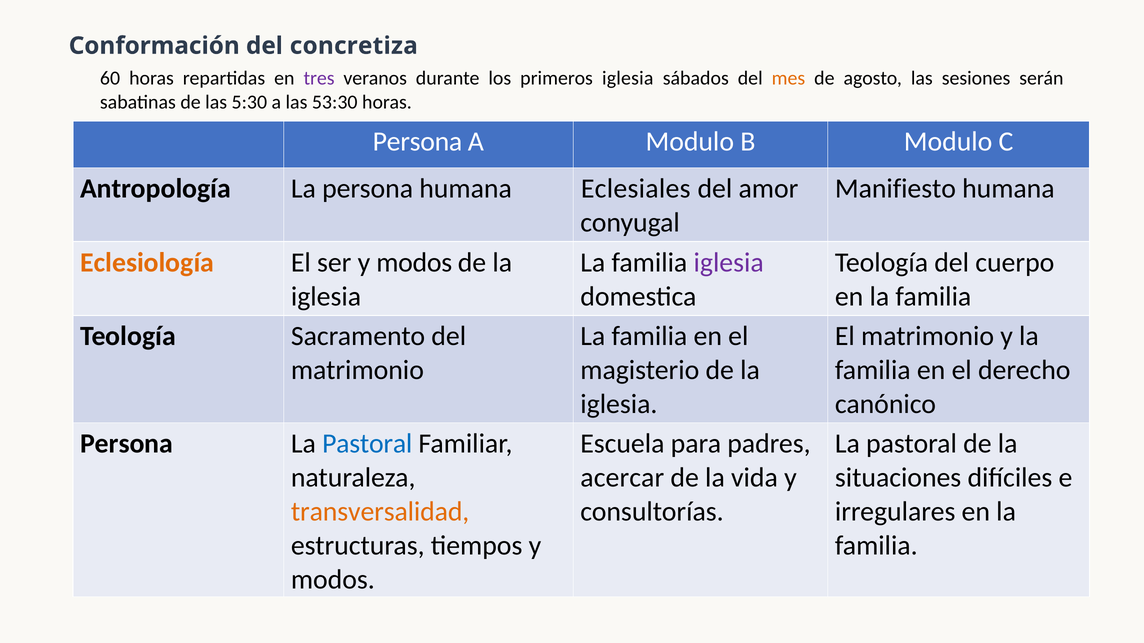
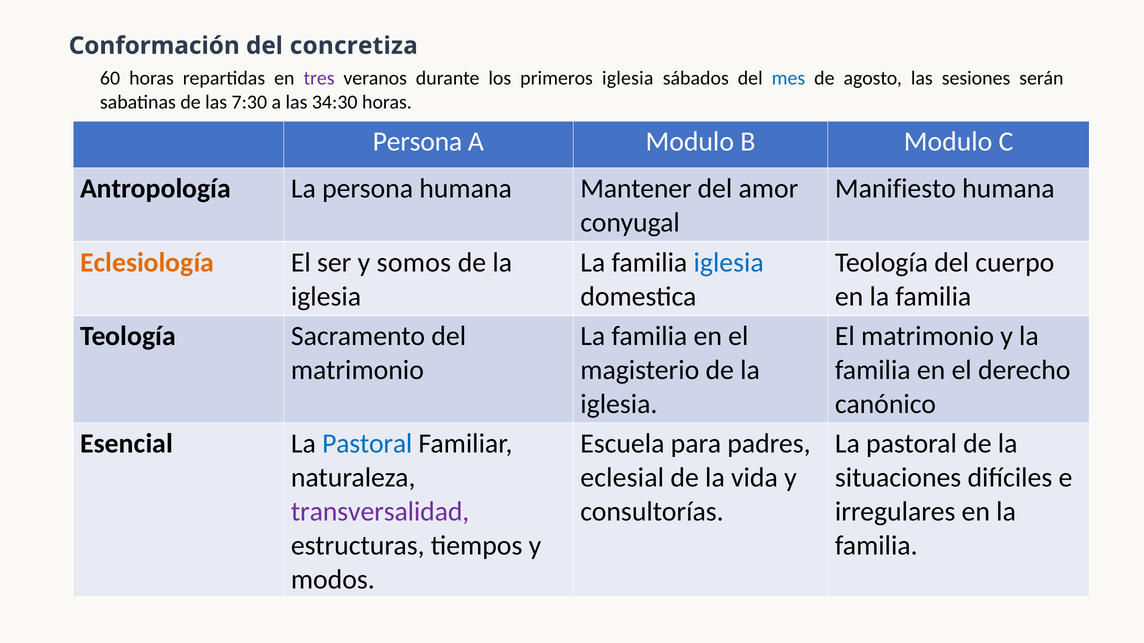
mes colour: orange -> blue (788, 78)
5:30: 5:30 -> 7:30 (249, 102)
53:30: 53:30 -> 34:30 (335, 102)
Eclesiales: Eclesiales -> Mantener (636, 189)
ser y modos: modos -> somos (414, 263)
iglesia colour: purple -> blue (729, 263)
Persona: Persona -> Esencial (127, 444)
acercar: acercar -> eclesial (622, 478)
transversalidad colour: orange -> purple (380, 512)
